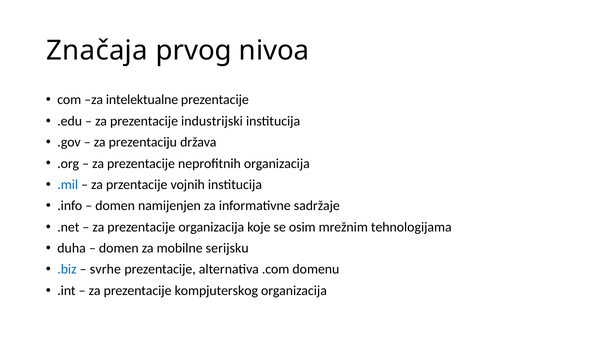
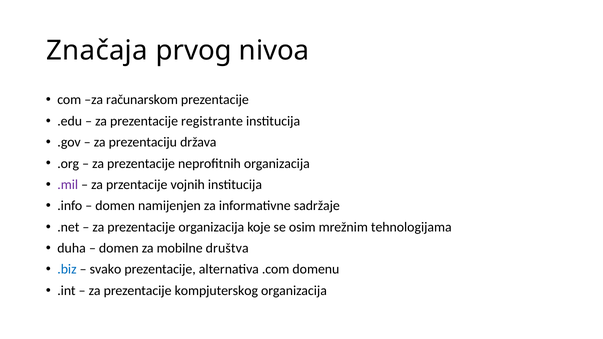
intelektualne: intelektualne -> računarskom (142, 100)
industrijski: industrijski -> registrante (212, 121)
.mil colour: blue -> purple (68, 185)
serijsku: serijsku -> društva (227, 248)
svrhe: svrhe -> svako (106, 270)
